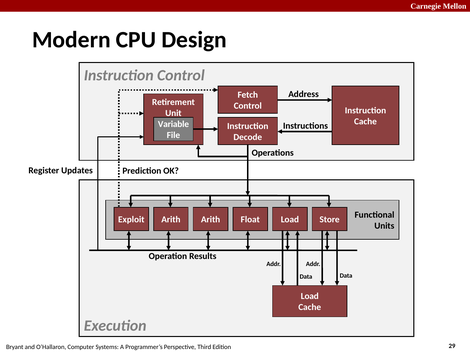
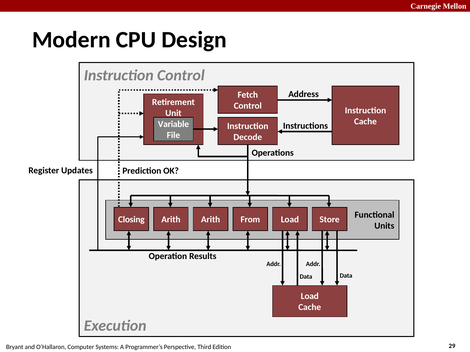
Exploit: Exploit -> Closing (131, 220)
Float: Float -> From (250, 220)
